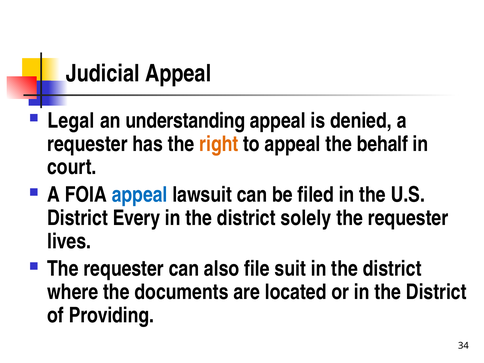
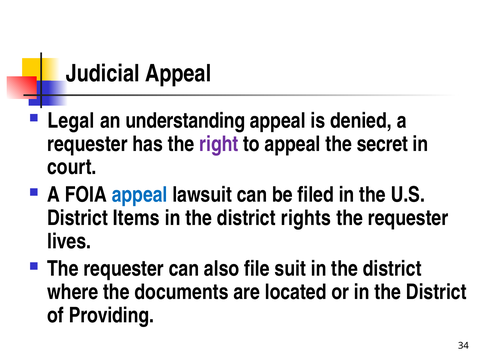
right colour: orange -> purple (219, 144)
behalf: behalf -> secret (382, 144)
Every: Every -> Items (136, 218)
solely: solely -> rights (306, 218)
